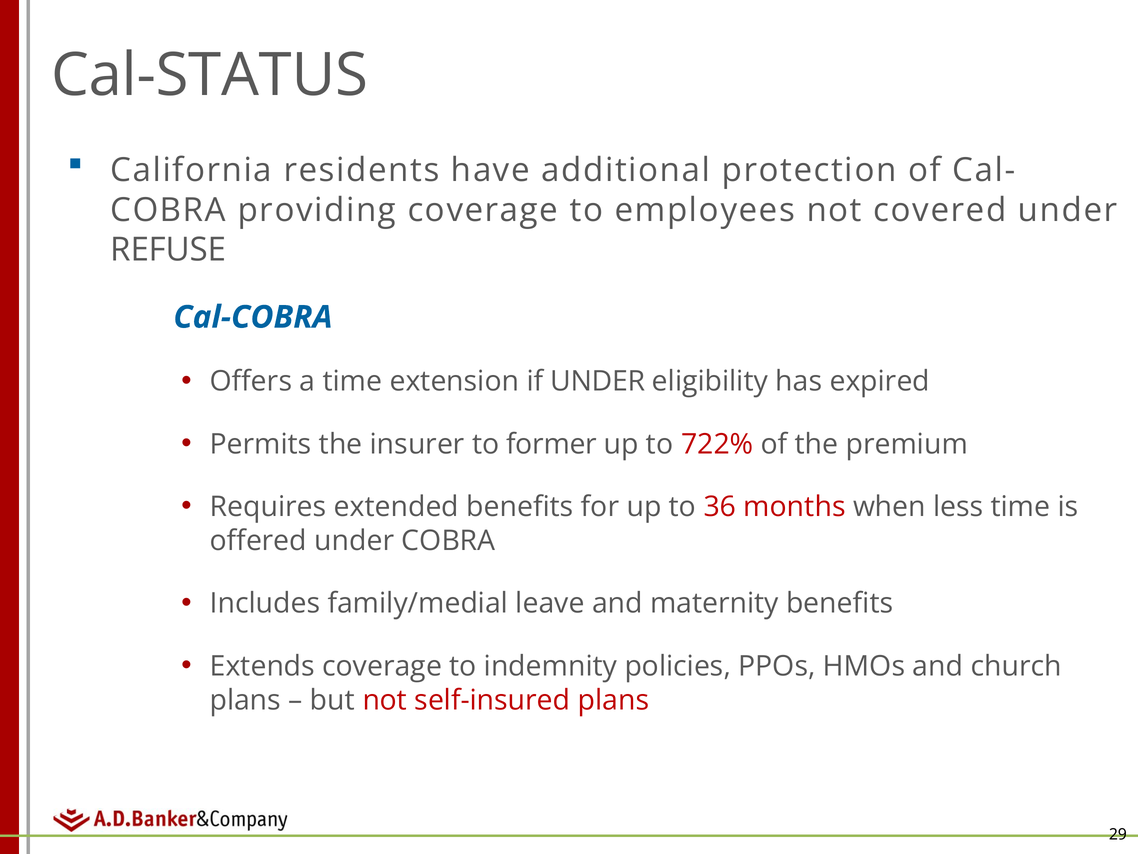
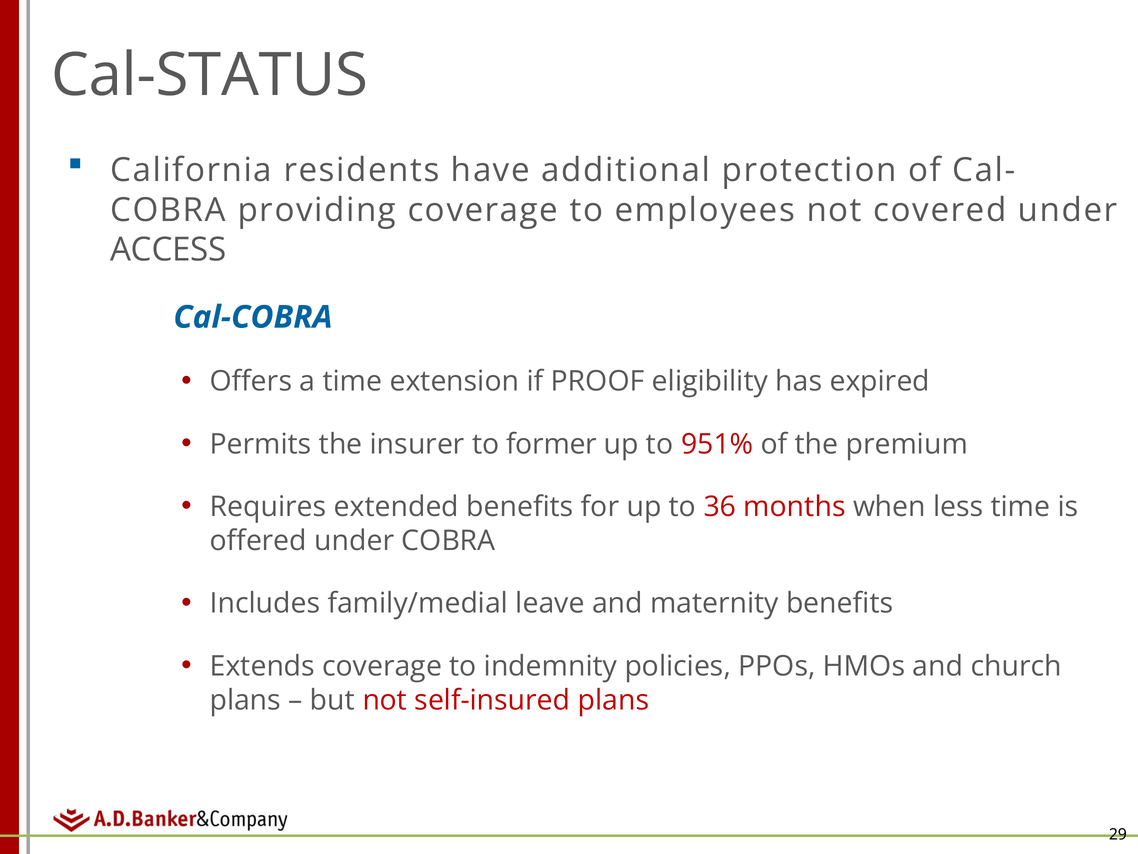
REFUSE: REFUSE -> ACCESS (168, 250)
if UNDER: UNDER -> PROOF (598, 381)
722%: 722% -> 951% (717, 444)
